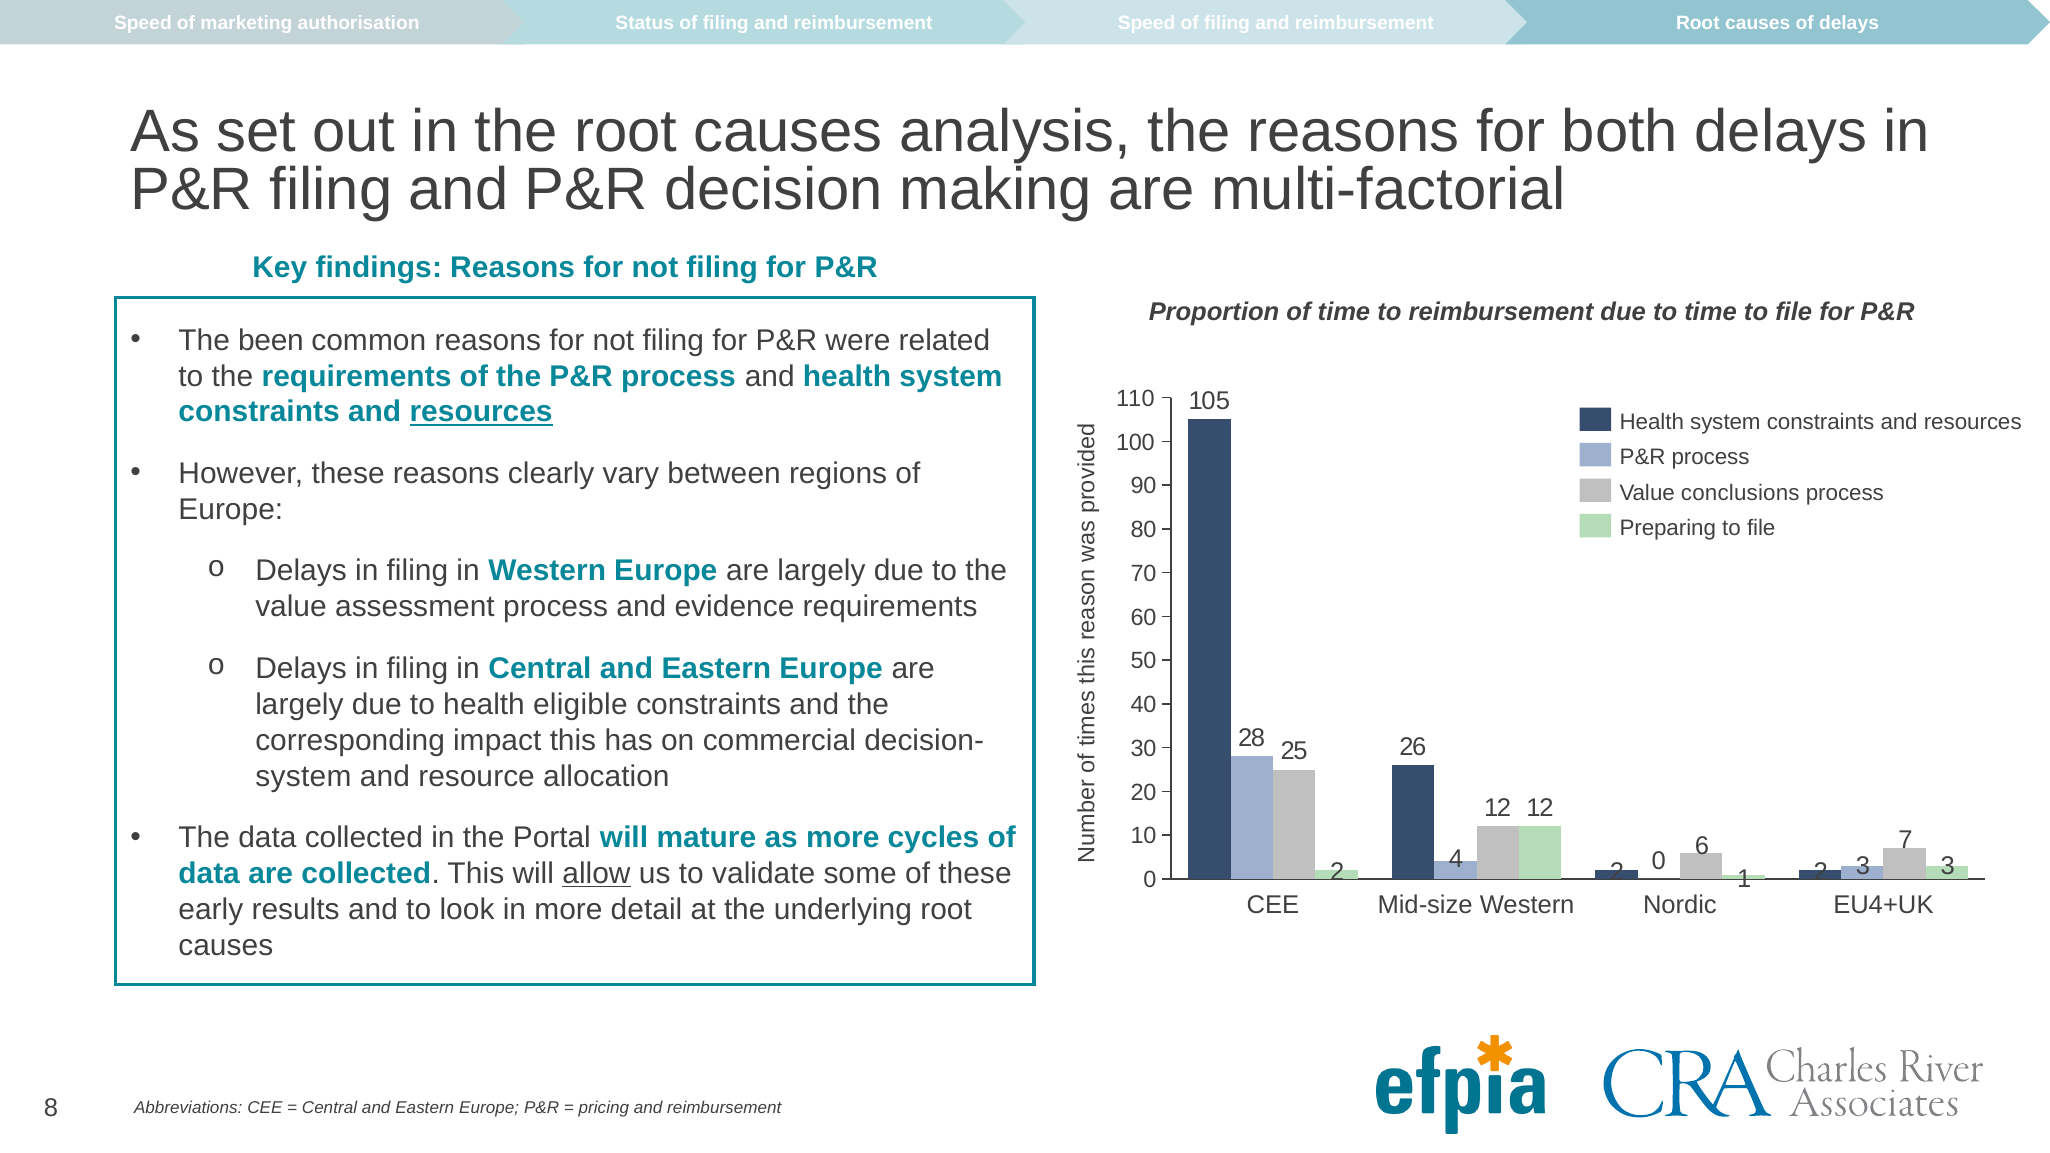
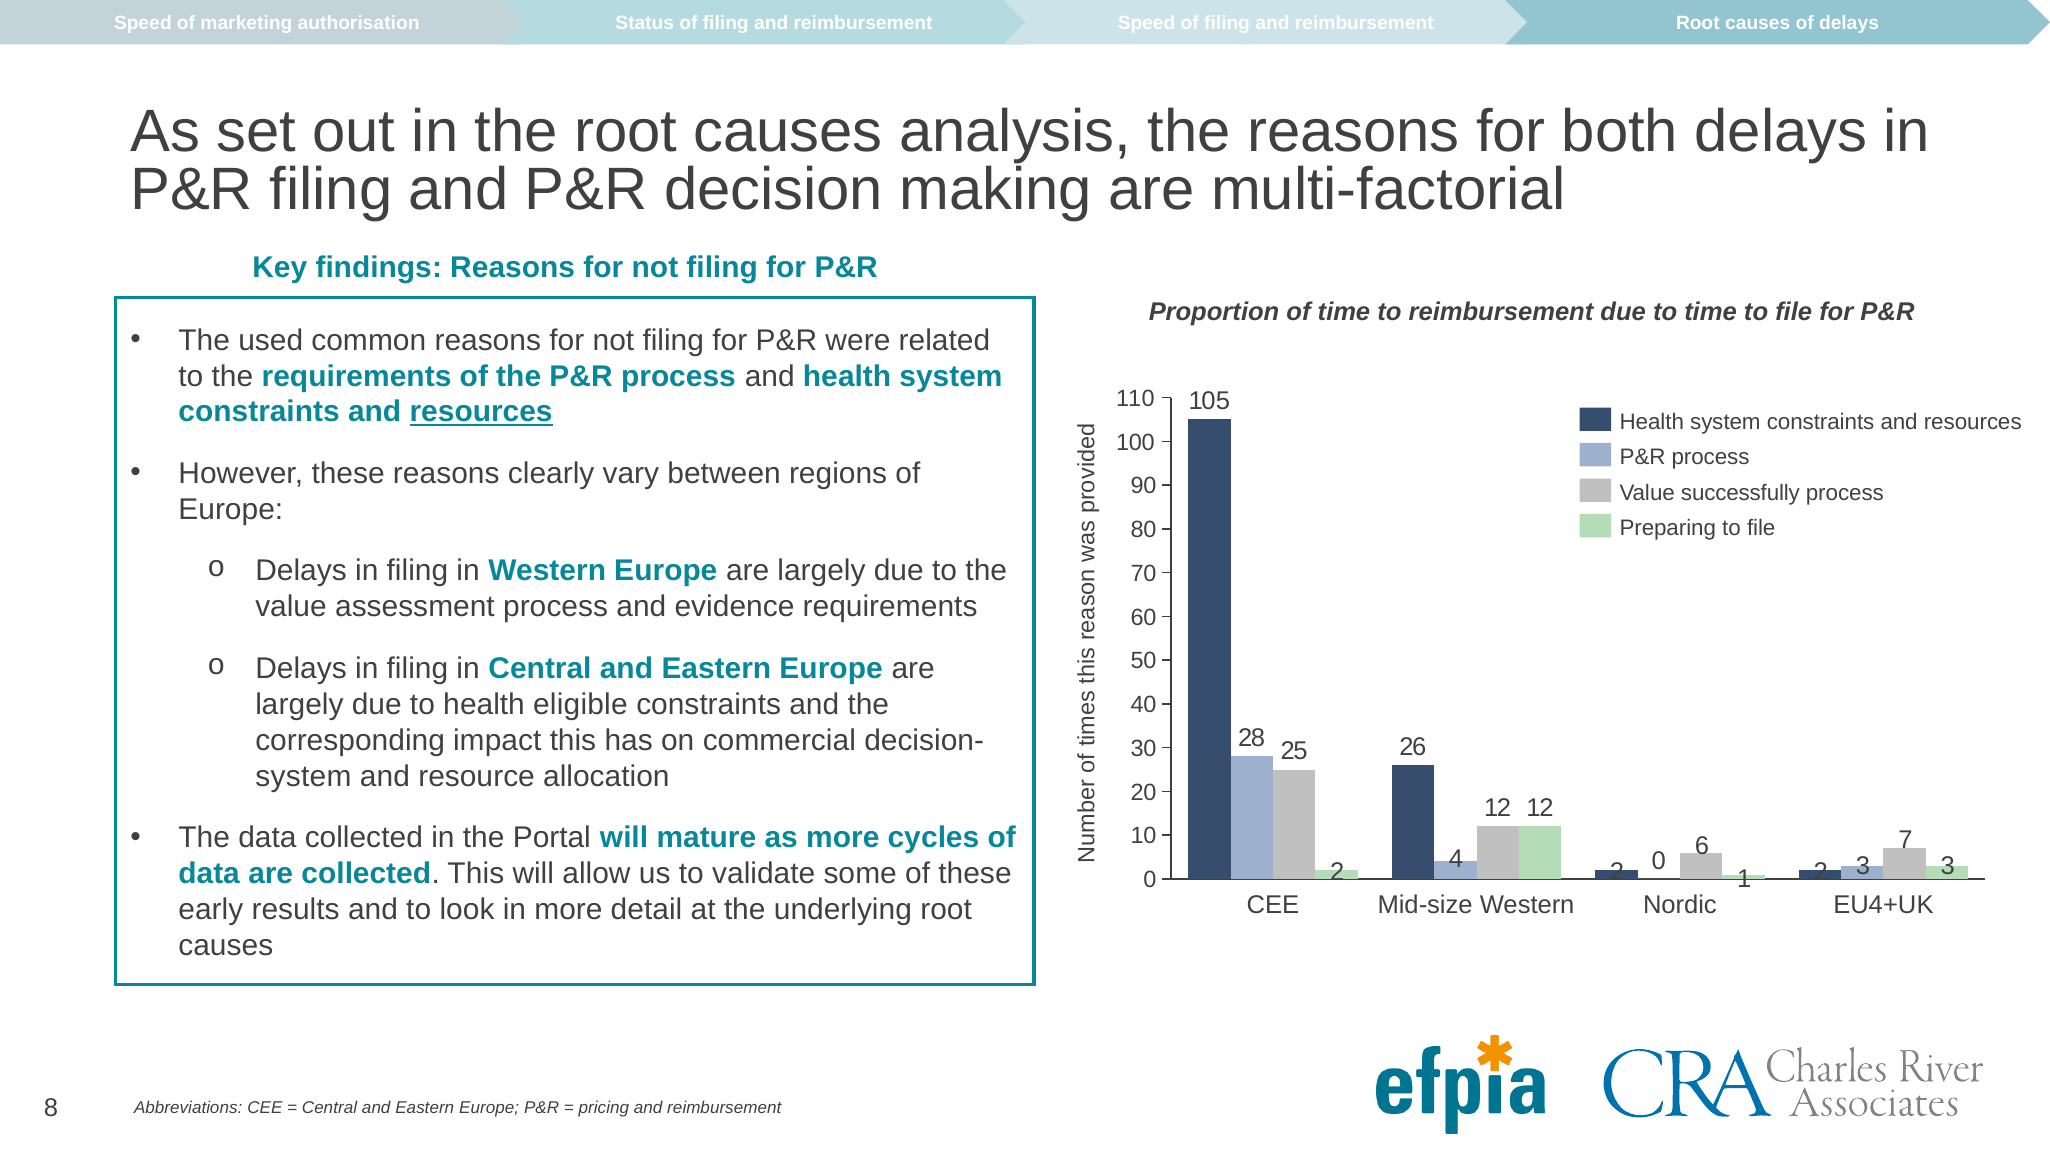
been: been -> used (271, 340)
conclusions: conclusions -> successfully (1740, 493)
allow underline: present -> none (596, 874)
